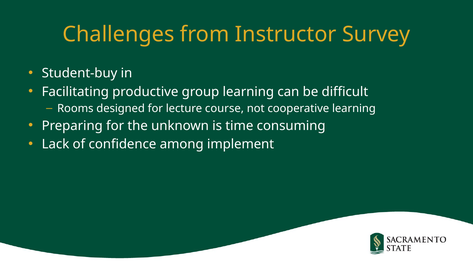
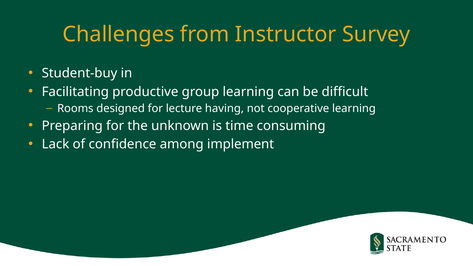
course: course -> having (224, 108)
